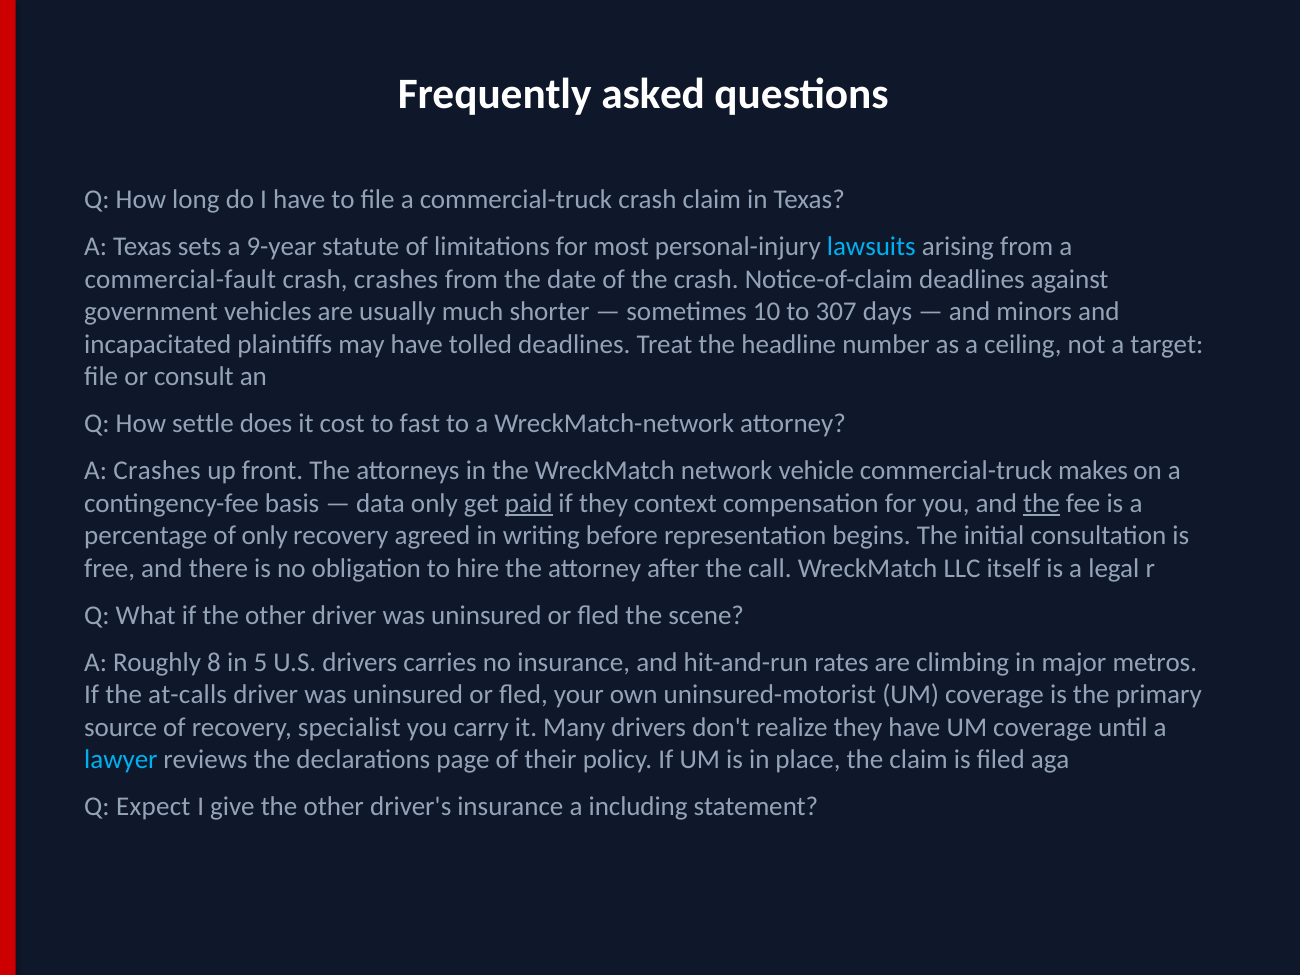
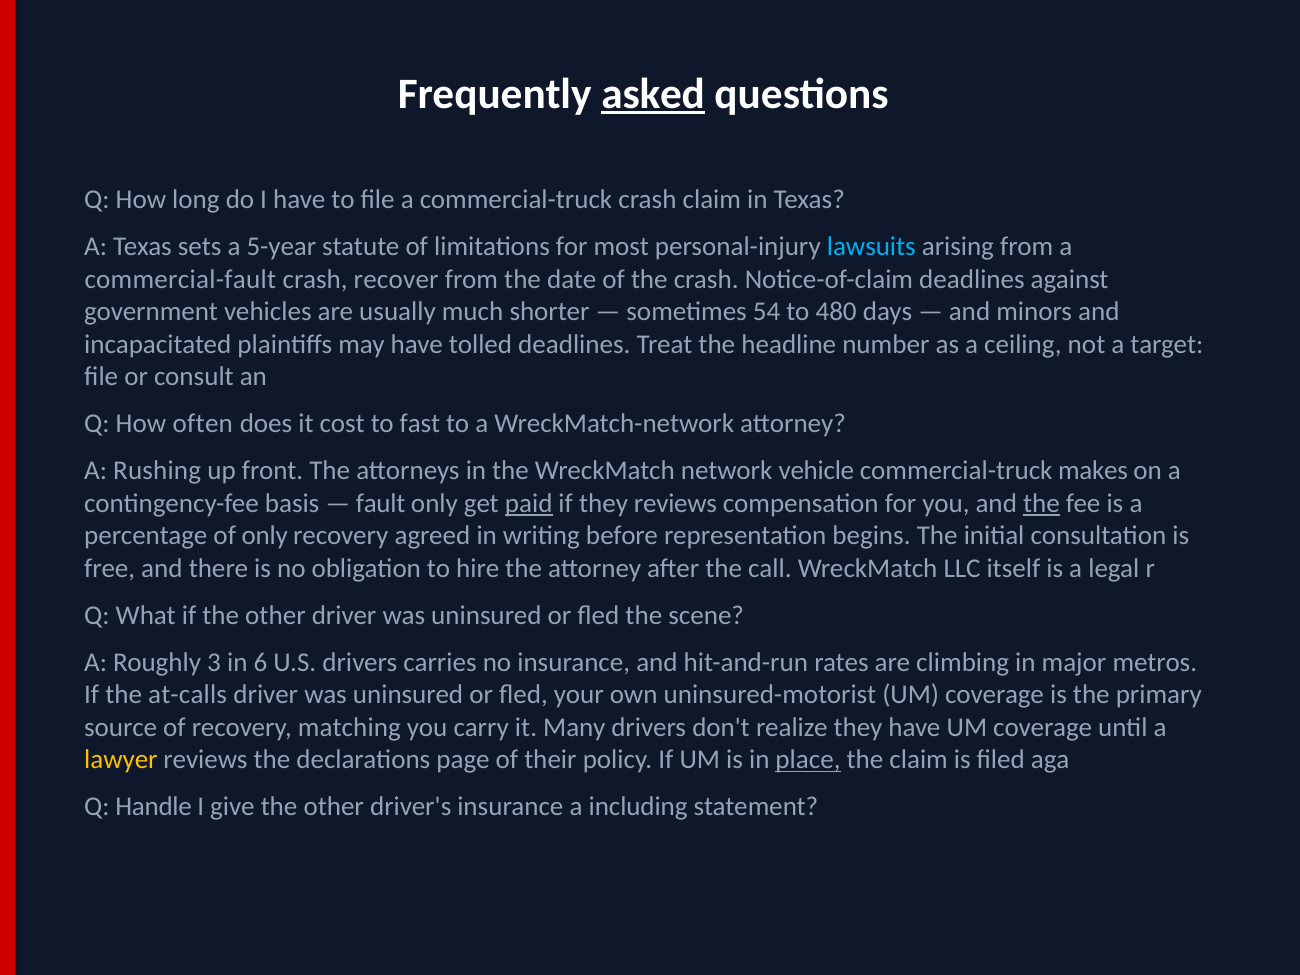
asked underline: none -> present (653, 94)
9-year: 9-year -> 5-year (281, 247)
crash crashes: crashes -> recover (396, 279)
10: 10 -> 54 (767, 312)
307: 307 -> 480 (836, 312)
settle: settle -> often (203, 424)
A Crashes: Crashes -> Rushing (157, 471)
data: data -> fault (381, 503)
they context: context -> reviews (676, 503)
8: 8 -> 3 (214, 662)
5: 5 -> 6 (260, 662)
specialist: specialist -> matching (349, 727)
lawyer colour: light blue -> yellow (121, 760)
place underline: none -> present (808, 760)
Expect: Expect -> Handle (154, 807)
